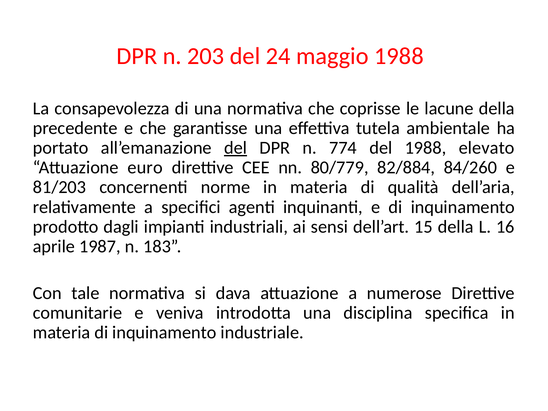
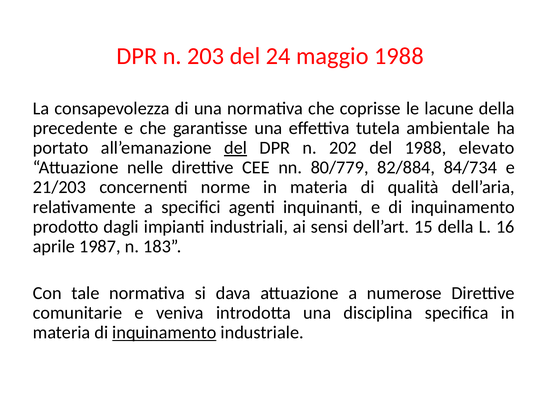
774: 774 -> 202 (343, 148)
euro: euro -> nelle (145, 168)
84/260: 84/260 -> 84/734 (470, 168)
81/203: 81/203 -> 21/203 (60, 187)
inquinamento underline: none -> present (164, 333)
